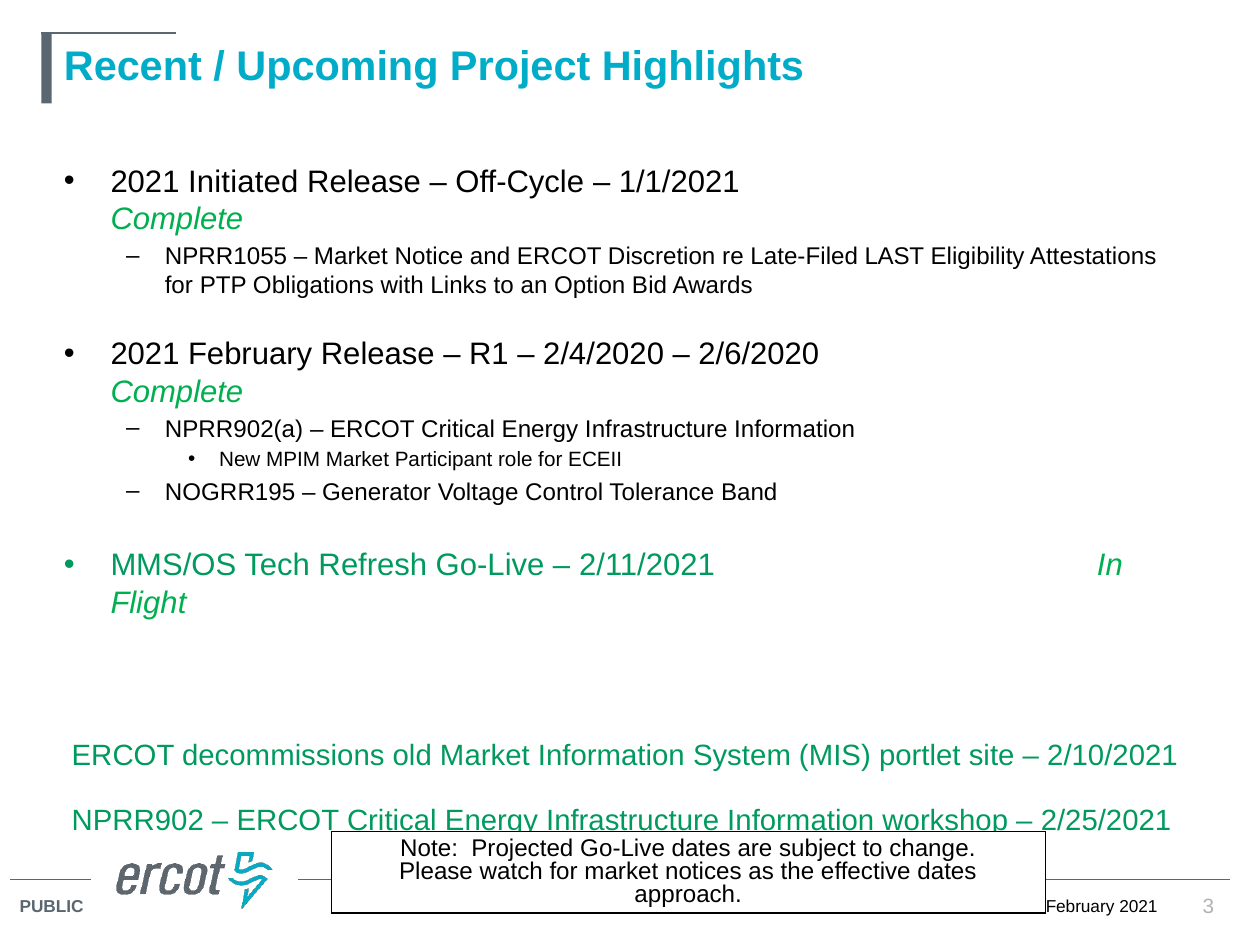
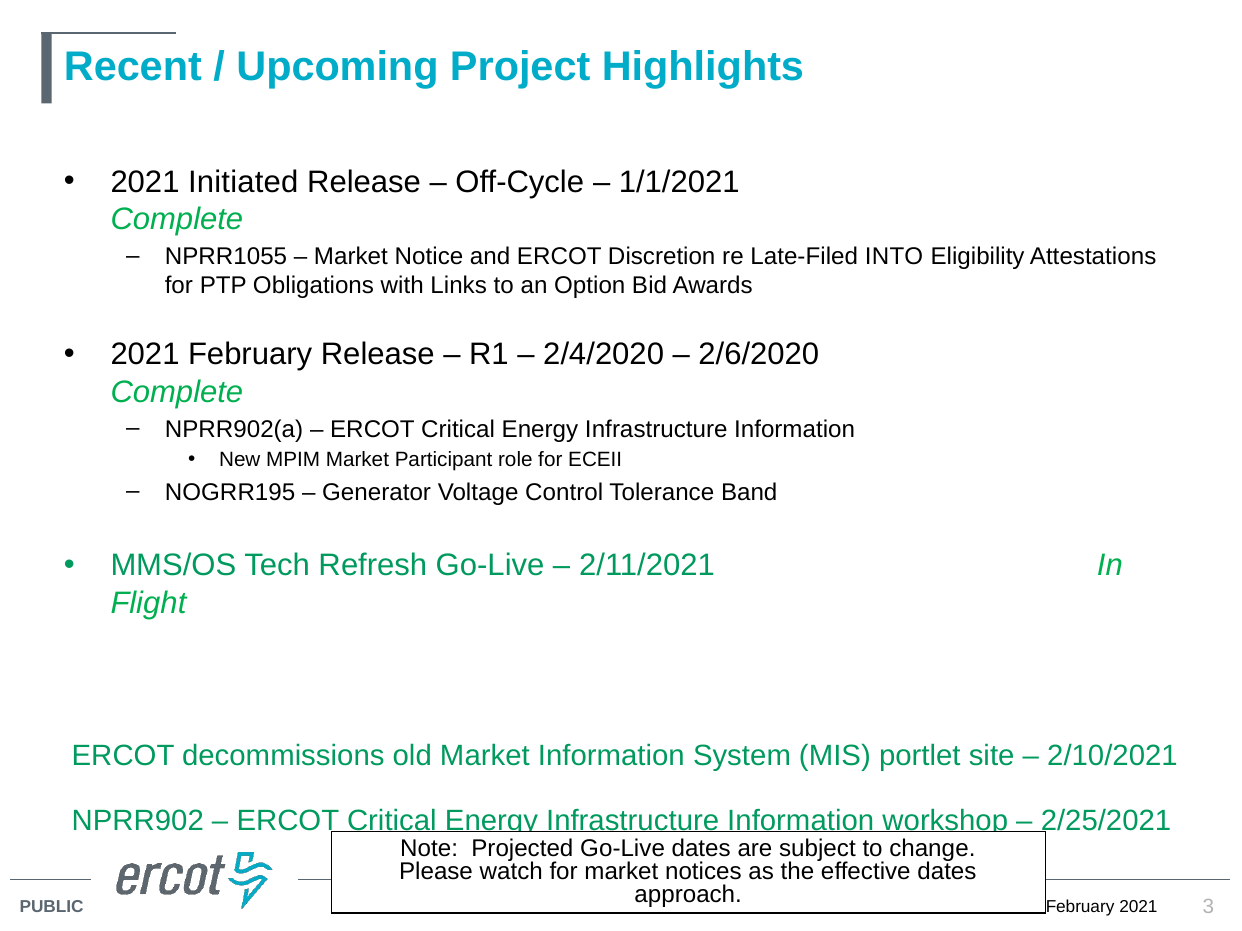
LAST: LAST -> INTO (894, 257)
